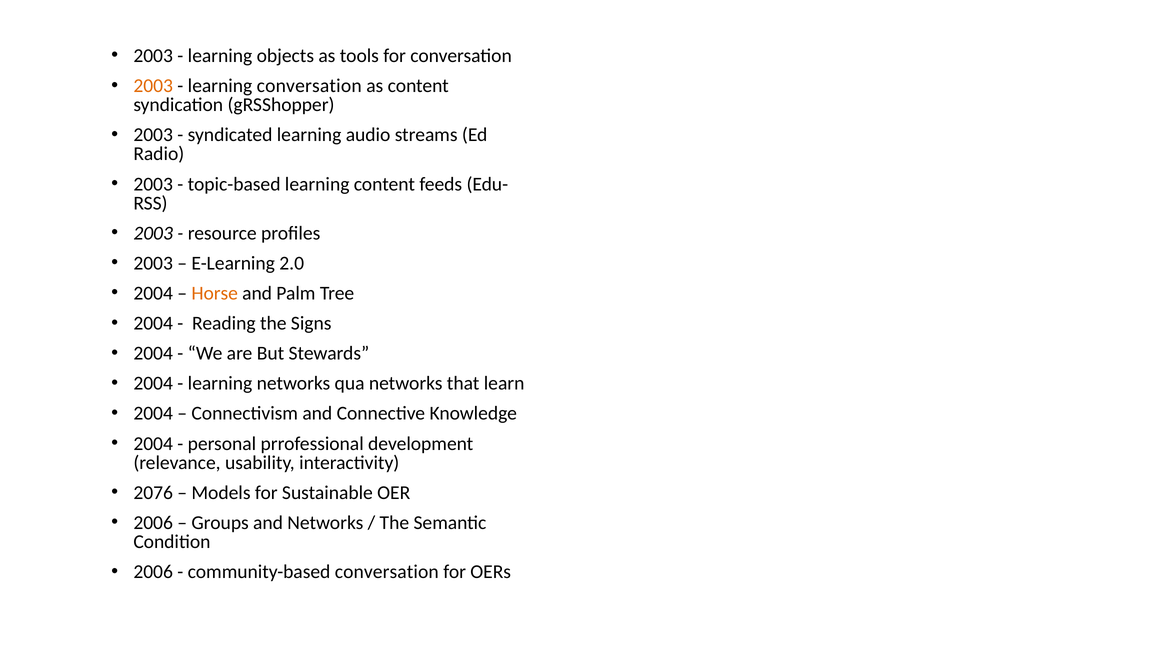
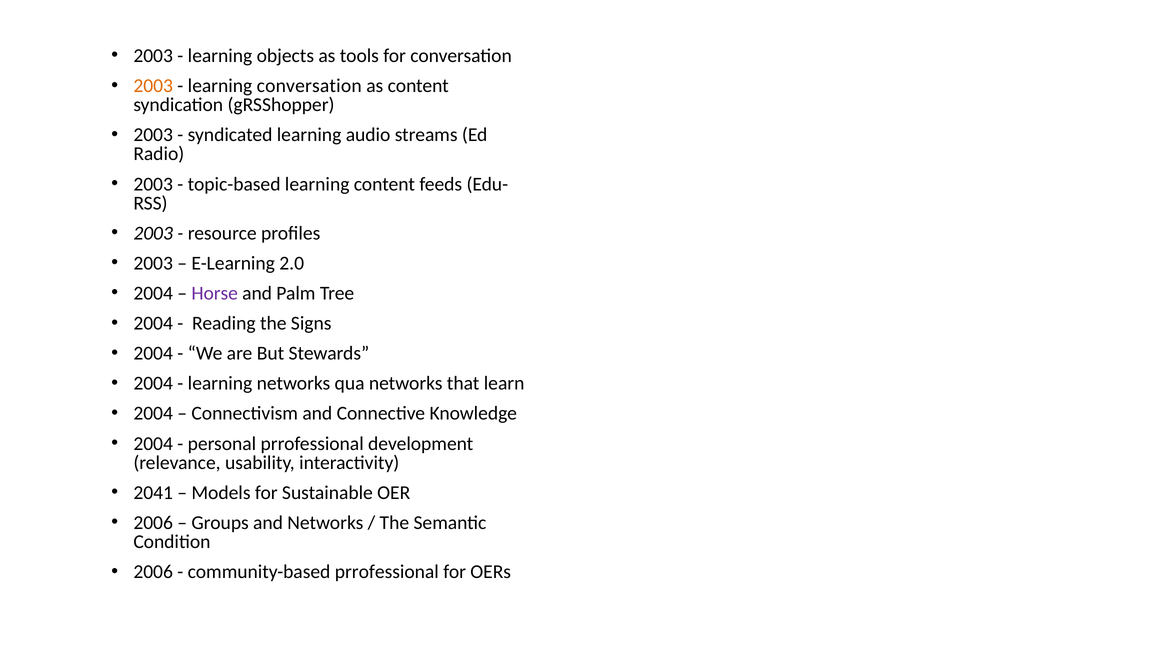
Horse colour: orange -> purple (215, 293)
2076: 2076 -> 2041 (153, 492)
community-based conversation: conversation -> prrofessional (387, 571)
